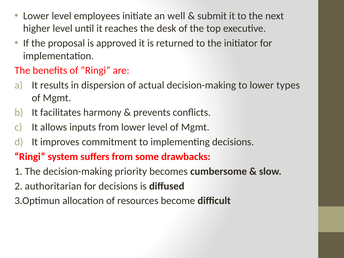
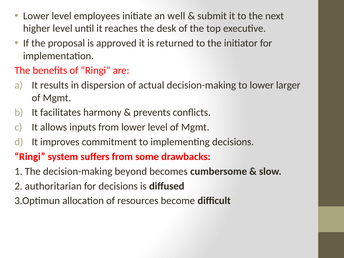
types: types -> larger (288, 85)
priority: priority -> beyond (131, 171)
